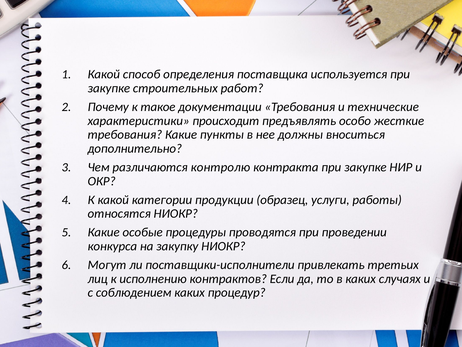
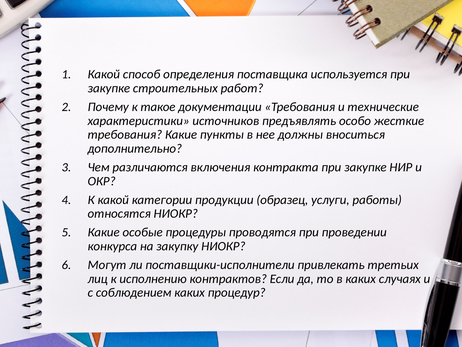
происходит: происходит -> источников (226, 121)
контролю: контролю -> включения (220, 167)
